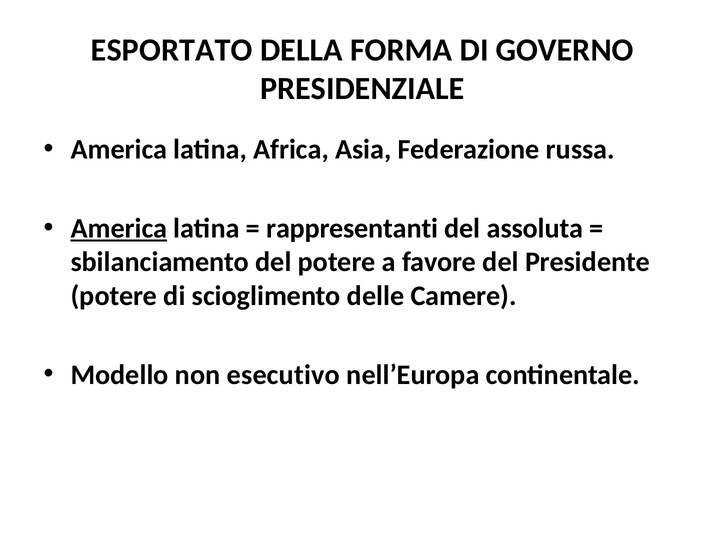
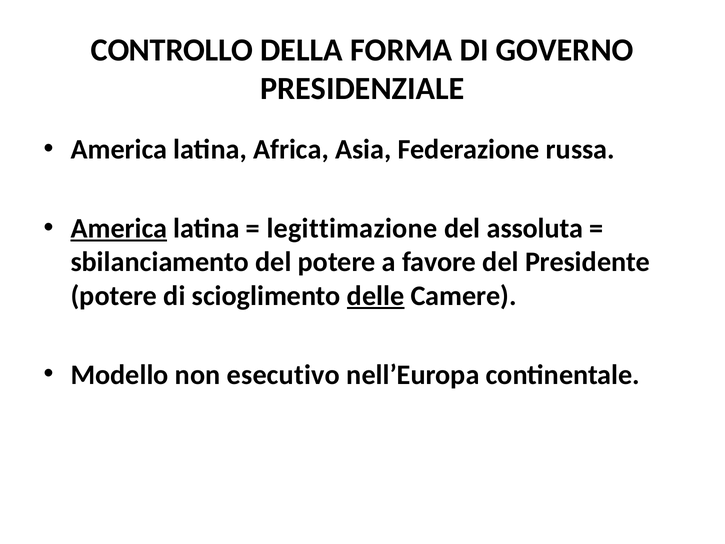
ESPORTATO: ESPORTATO -> CONTROLLO (172, 50)
rappresentanti: rappresentanti -> legittimazione (352, 228)
delle underline: none -> present (376, 296)
